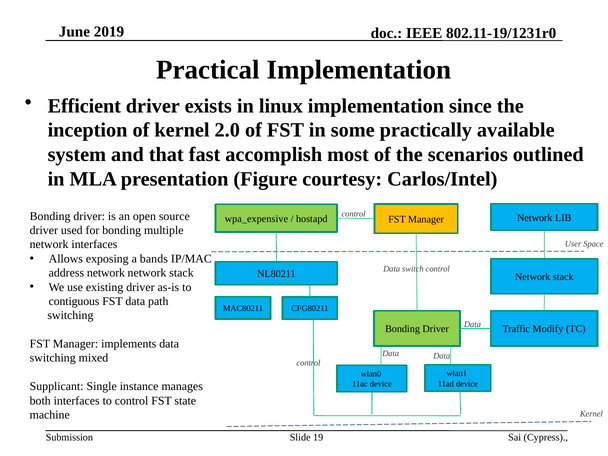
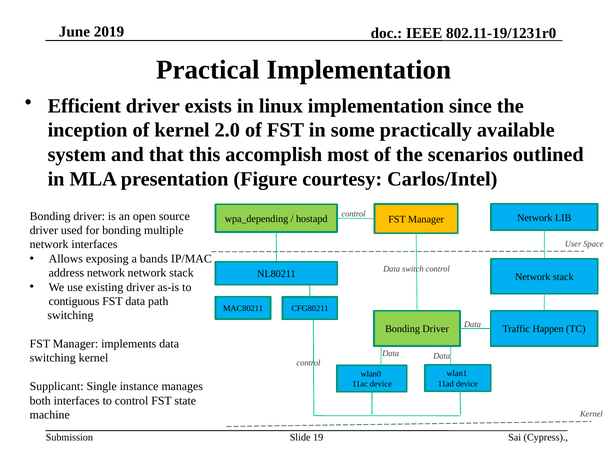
fast: fast -> this (205, 155)
wpa_expensive: wpa_expensive -> wpa_depending (256, 219)
Modify: Modify -> Happen (548, 329)
switching mixed: mixed -> kernel (93, 358)
